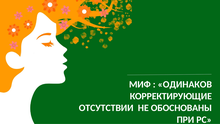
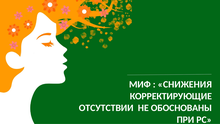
ОДИНАКОВ: ОДИНАКОВ -> СНИЖЕНИЯ (185, 84)
